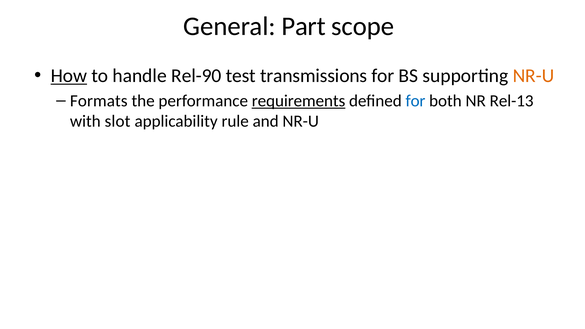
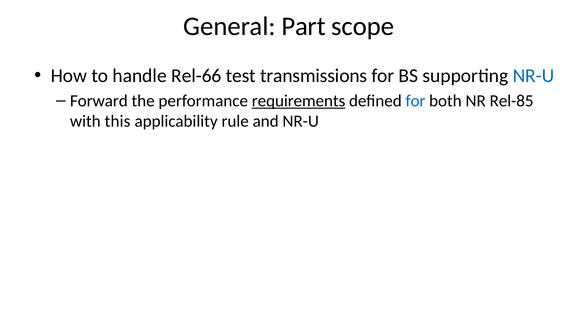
How underline: present -> none (69, 76)
Rel-90: Rel-90 -> Rel-66 (196, 76)
NR-U colour: orange -> blue (533, 76)
Formats: Formats -> Forward (99, 101)
Rel-13: Rel-13 -> Rel-85 (512, 101)
slot: slot -> this (118, 121)
